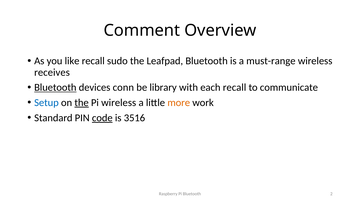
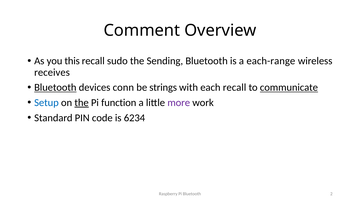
like: like -> this (72, 61)
Leafpad: Leafpad -> Sending (165, 61)
must-range: must-range -> each-range (271, 61)
library: library -> strings (163, 87)
communicate underline: none -> present (289, 87)
Pi wireless: wireless -> function (119, 102)
more colour: orange -> purple (179, 102)
code underline: present -> none (102, 117)
3516: 3516 -> 6234 (134, 117)
